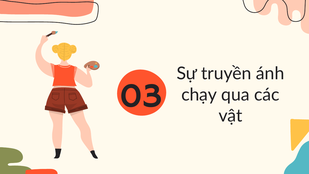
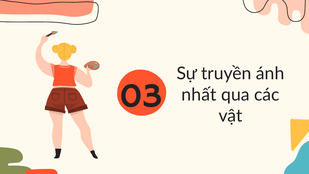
chạy: chạy -> nhất (199, 95)
